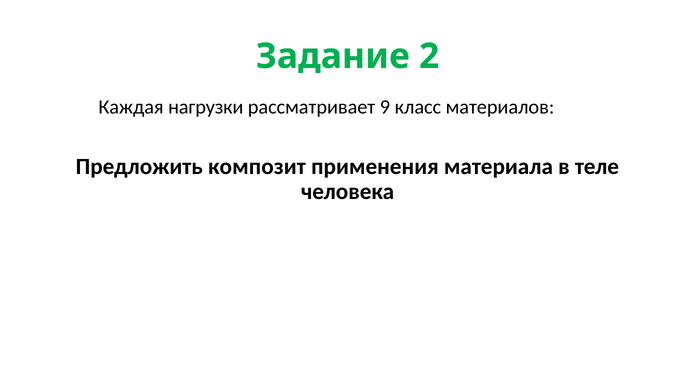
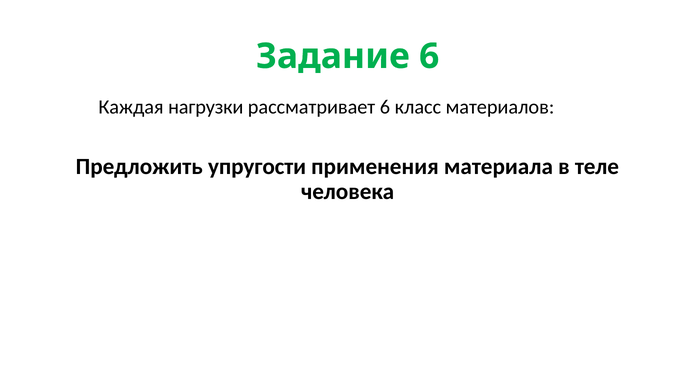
Задание 2: 2 -> 6 (429, 56)
рассматривает 9: 9 -> 6 (385, 107)
композит: композит -> упругости (257, 167)
